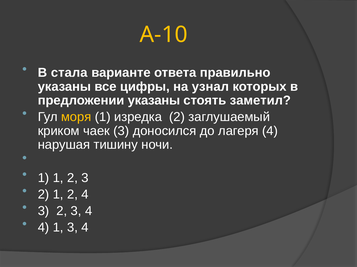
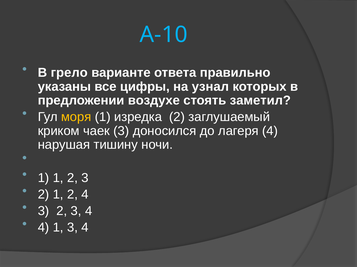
А-10 colour: yellow -> light blue (164, 35)
стала: стала -> грело (69, 73)
предложении указаны: указаны -> воздухе (154, 101)
